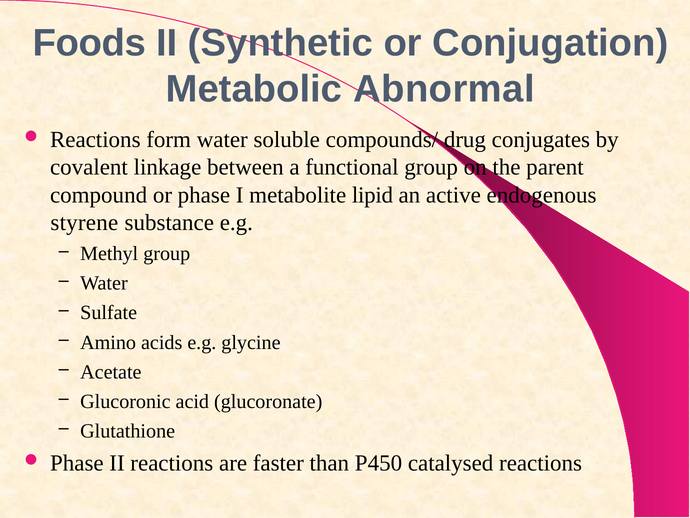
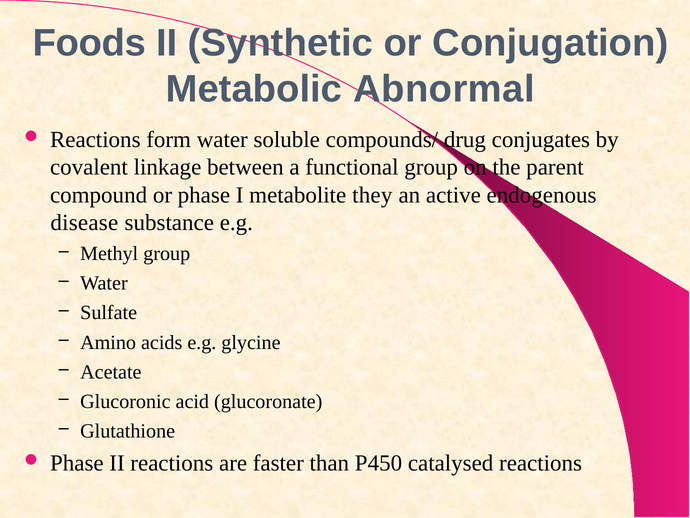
lipid: lipid -> they (372, 195)
styrene: styrene -> disease (84, 222)
